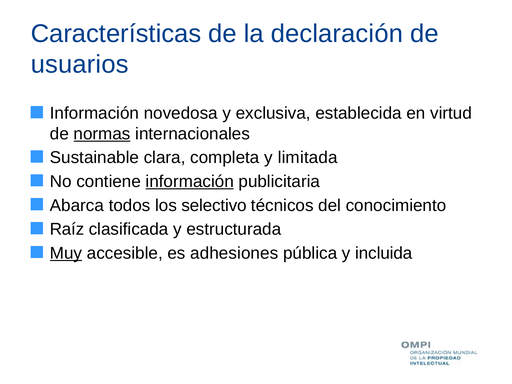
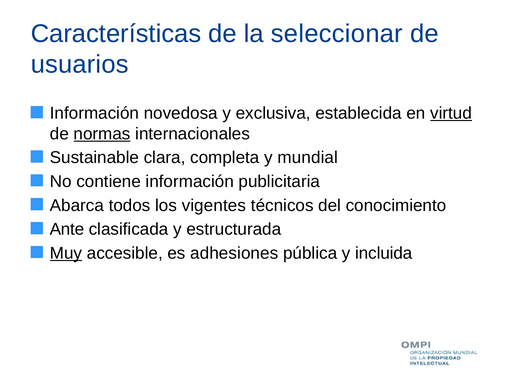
declaración: declaración -> seleccionar (337, 34)
virtud underline: none -> present (451, 113)
limitada: limitada -> mundial (308, 158)
información underline: present -> none (190, 182)
selectivo: selectivo -> vigentes (214, 205)
Raíz: Raíz -> Ante (67, 229)
